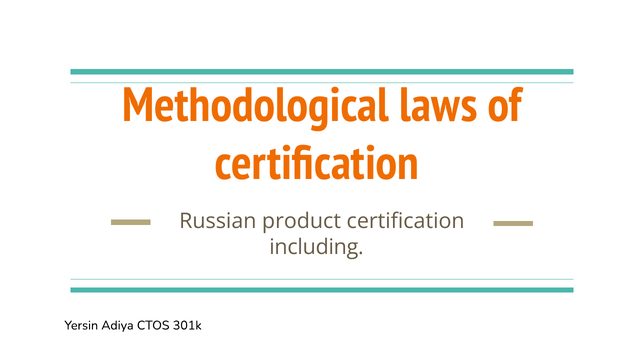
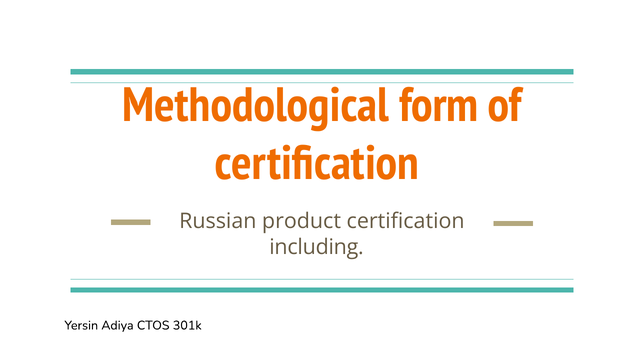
laws: laws -> form (439, 105)
